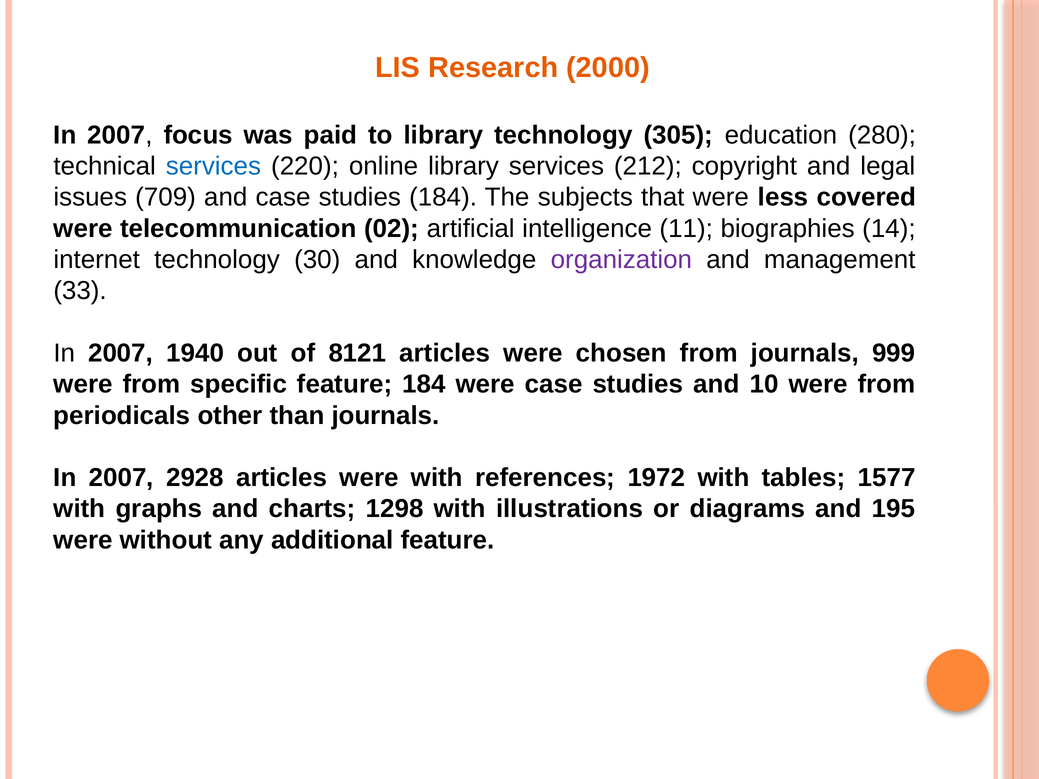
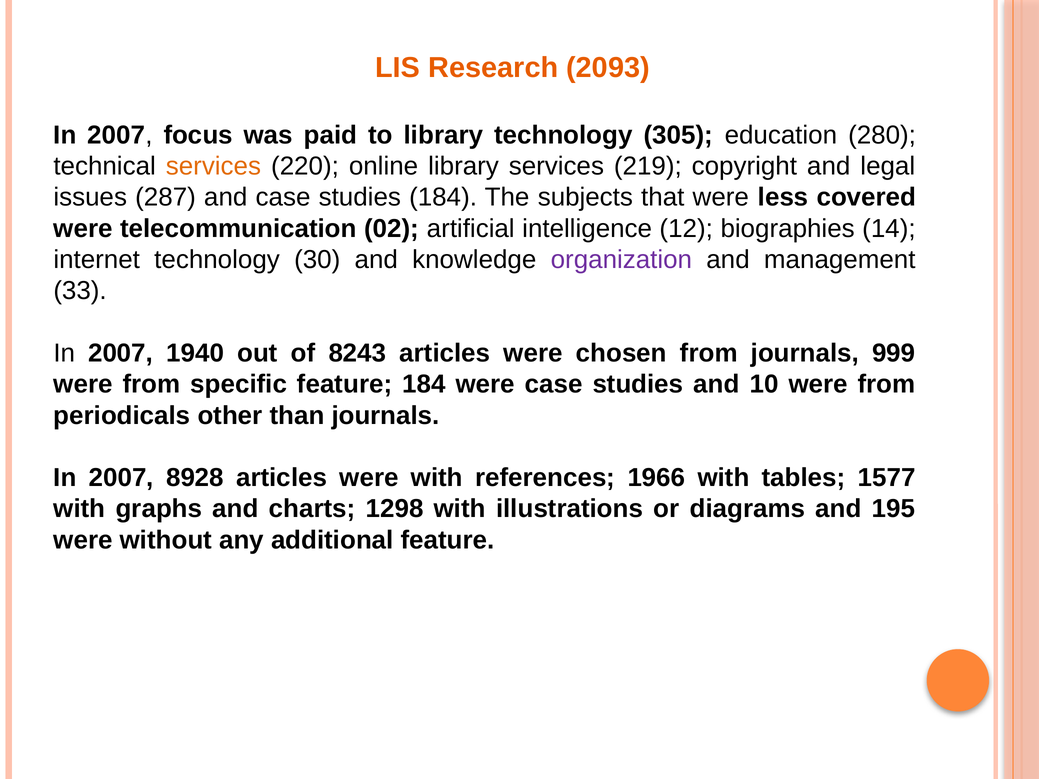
2000: 2000 -> 2093 (608, 68)
services colour: blue -> orange (213, 166)
212: 212 -> 219 (648, 166)
709: 709 -> 287 (166, 197)
11: 11 -> 12 (686, 229)
8121: 8121 -> 8243 (357, 353)
2928: 2928 -> 8928 (195, 478)
1972: 1972 -> 1966 (656, 478)
